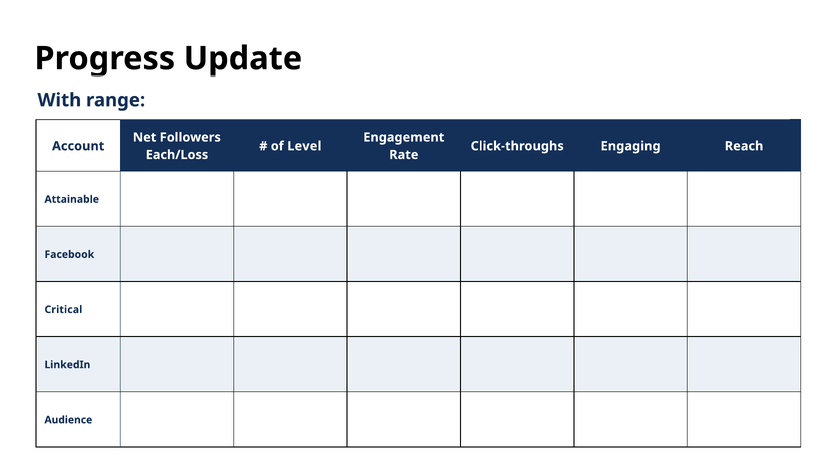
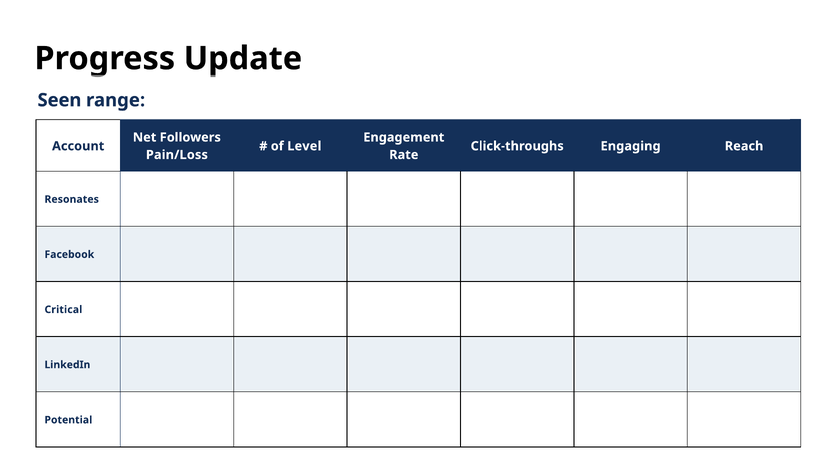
With: With -> Seen (59, 100)
Each/Loss: Each/Loss -> Pain/Loss (177, 155)
Attainable: Attainable -> Resonates (72, 199)
Audience: Audience -> Potential (68, 420)
